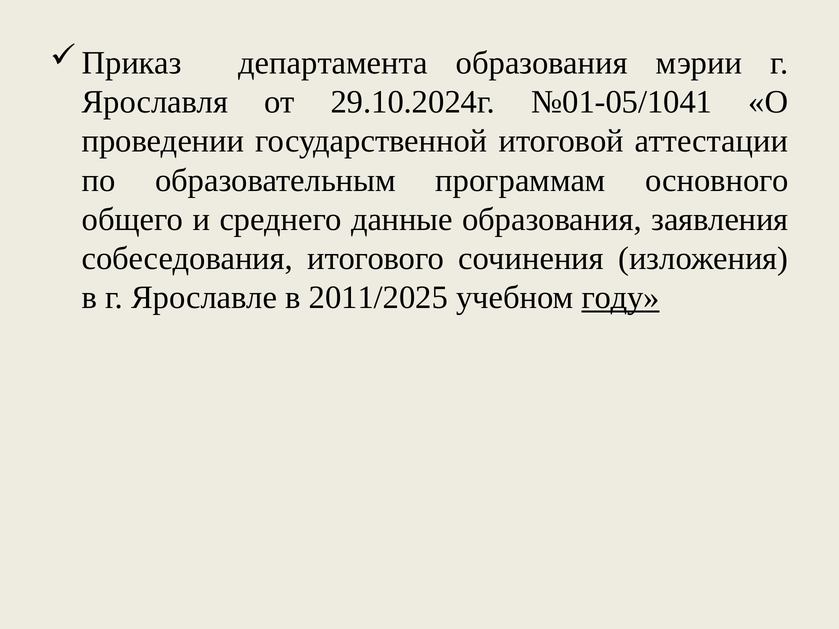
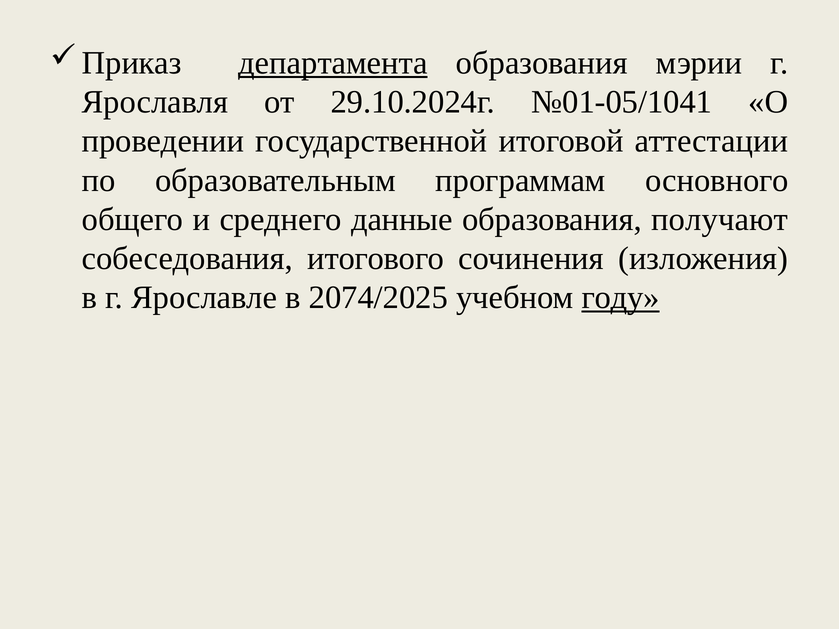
департамента underline: none -> present (333, 63)
заявления: заявления -> получают (720, 219)
2011/2025: 2011/2025 -> 2074/2025 (378, 298)
